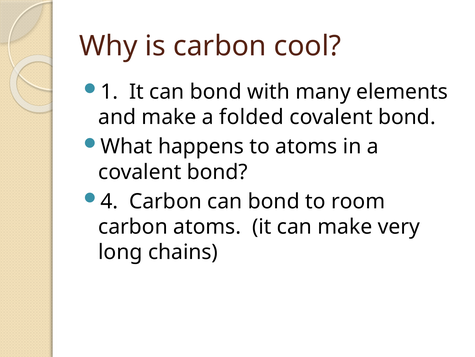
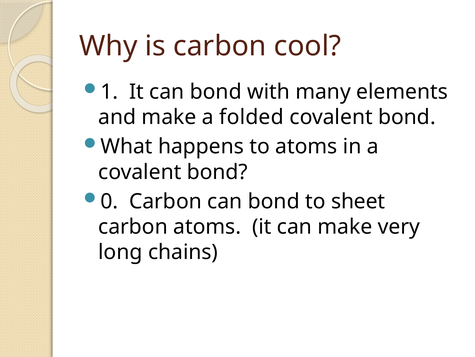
4: 4 -> 0 (109, 201)
room: room -> sheet (358, 201)
